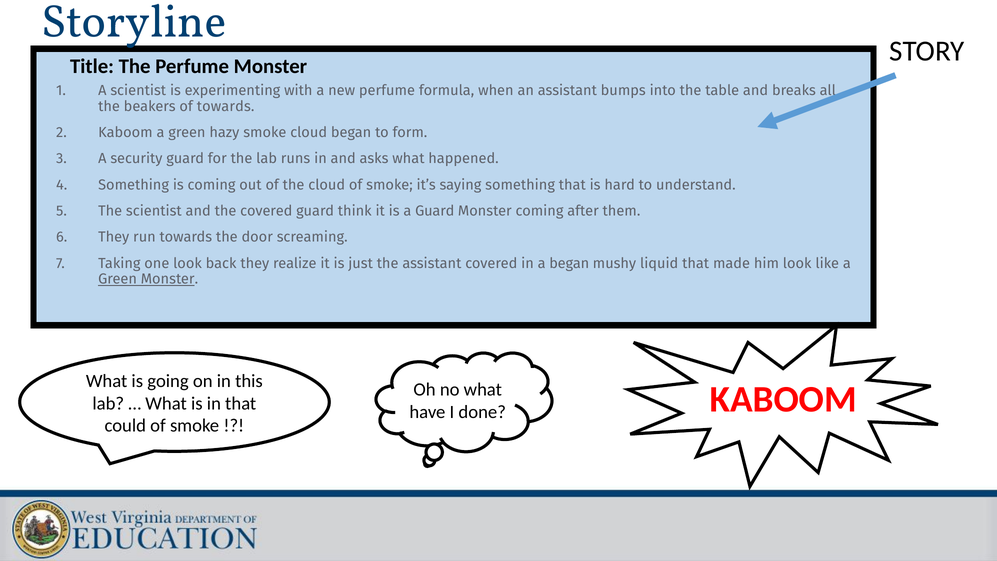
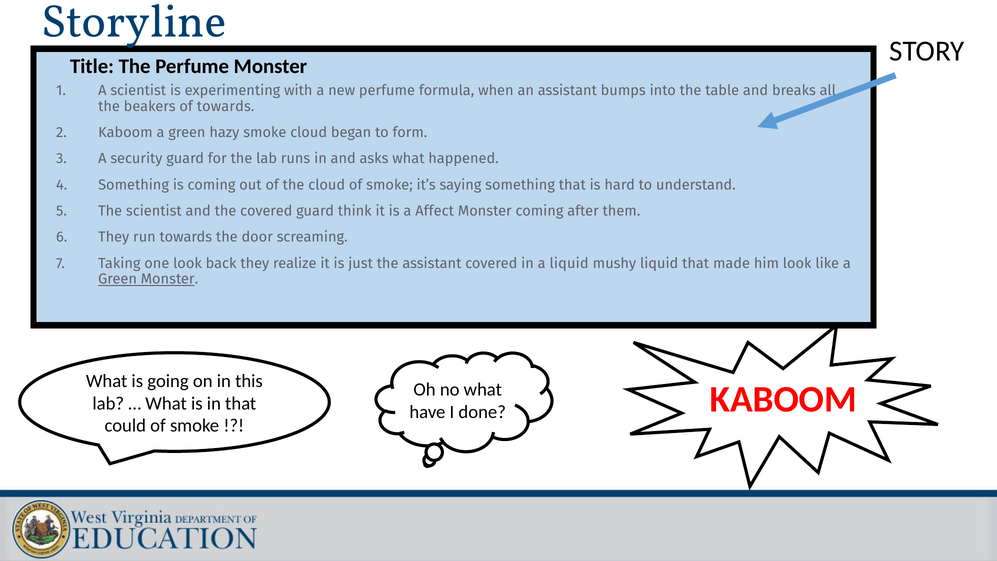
a Guard: Guard -> Affect (435, 211)
a began: began -> liquid (569, 263)
